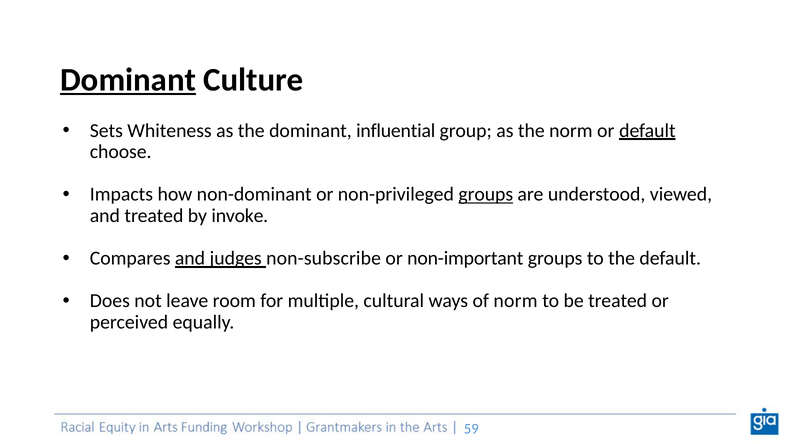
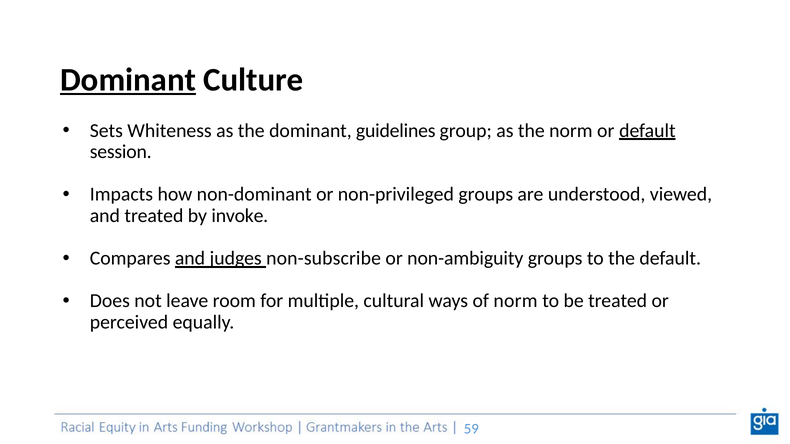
influential: influential -> guidelines (396, 131)
choose: choose -> session (121, 152)
groups underline: present -> none (486, 195)
non-important: non-important -> non-ambiguity (465, 259)
